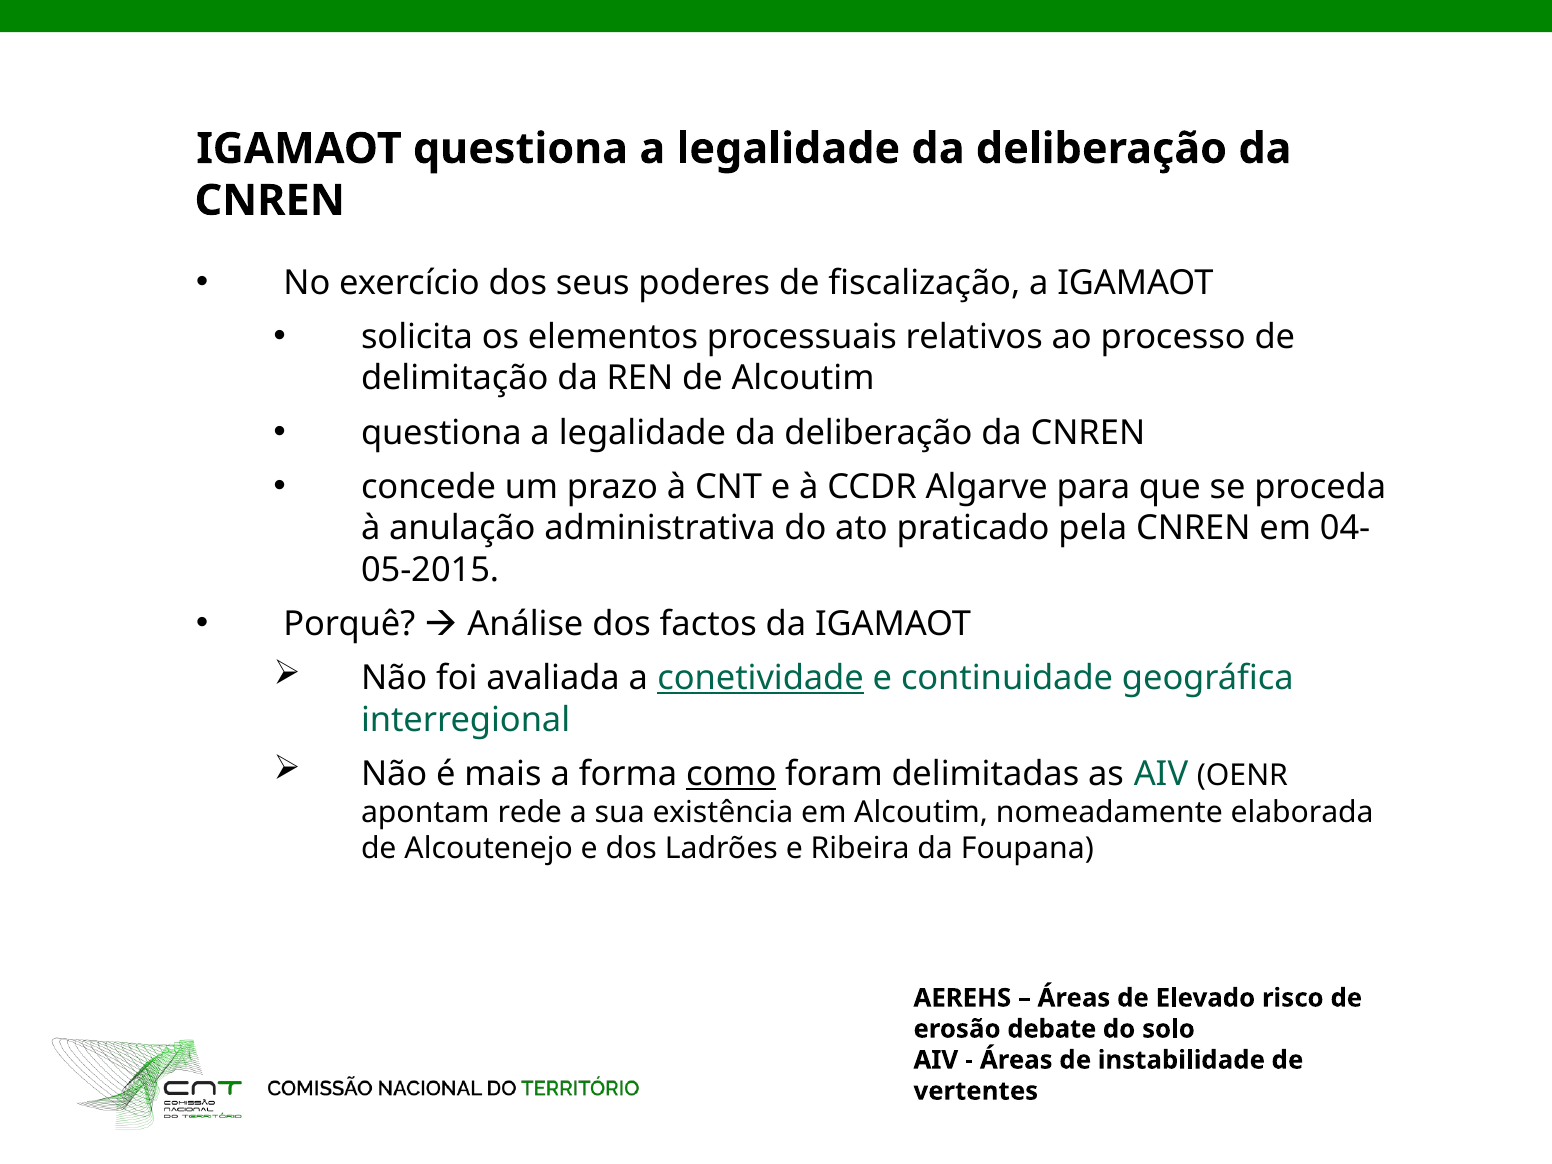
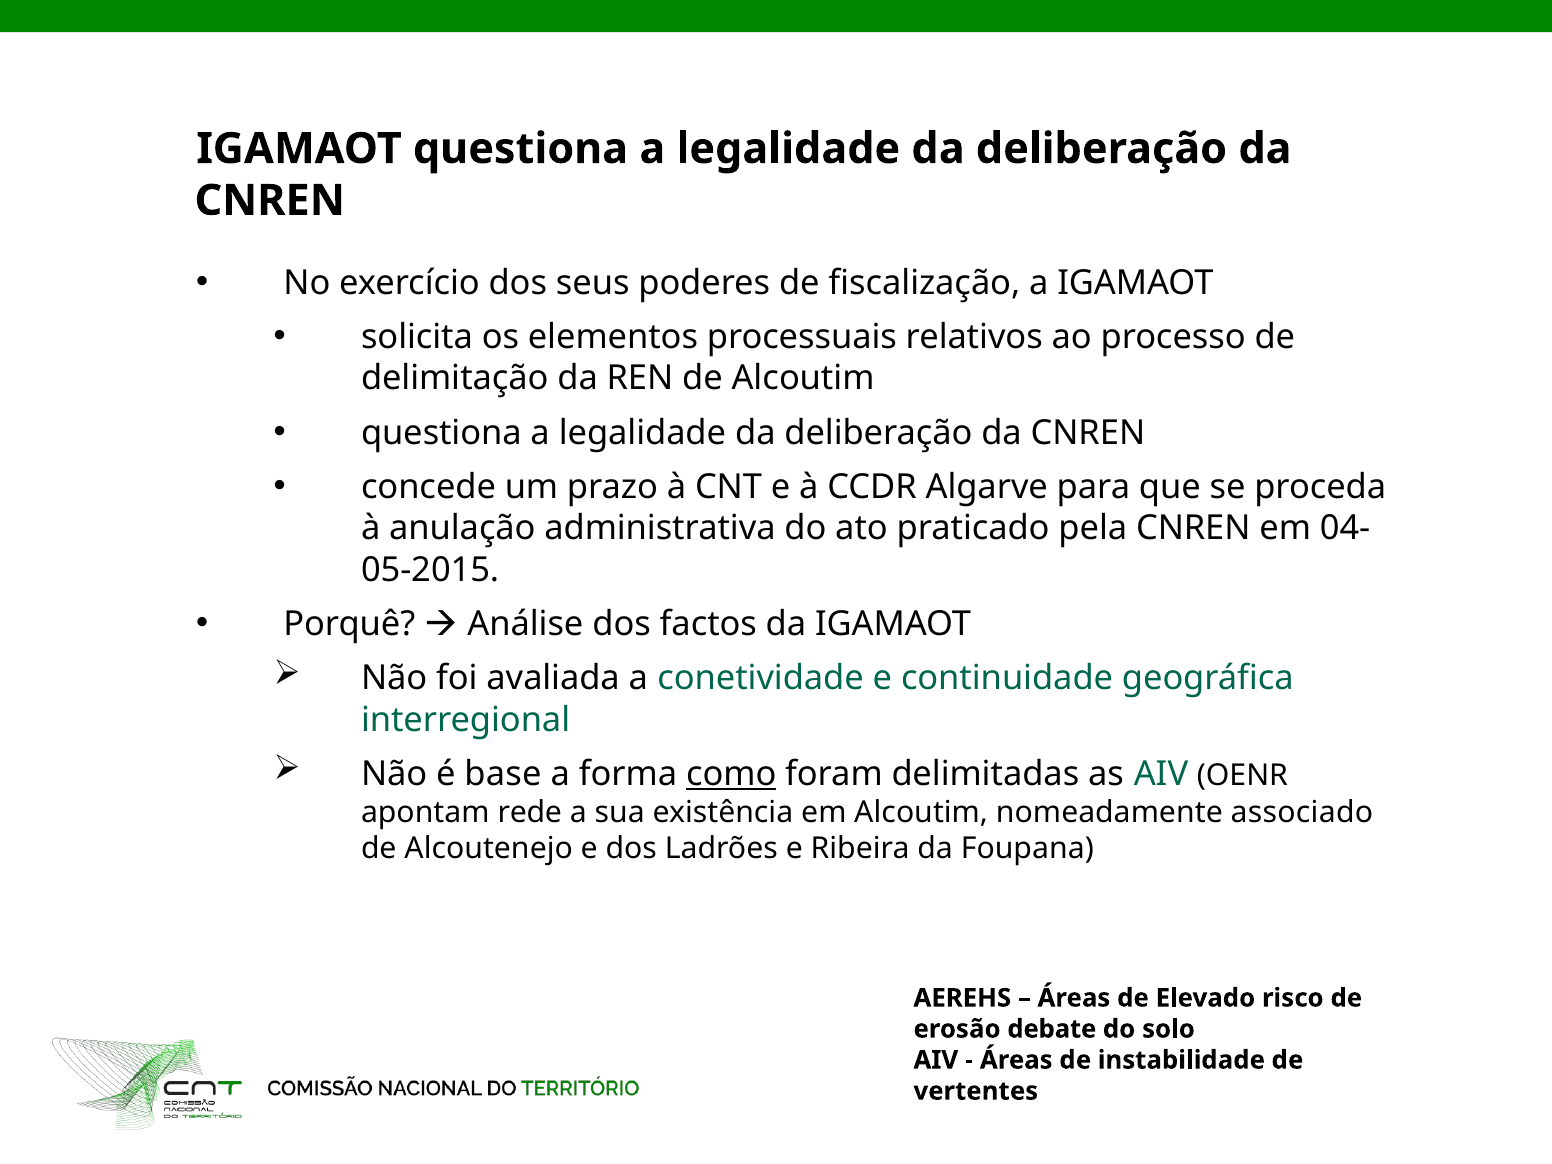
conetividade underline: present -> none (761, 678)
mais: mais -> base (503, 774)
elaborada: elaborada -> associado (1302, 813)
